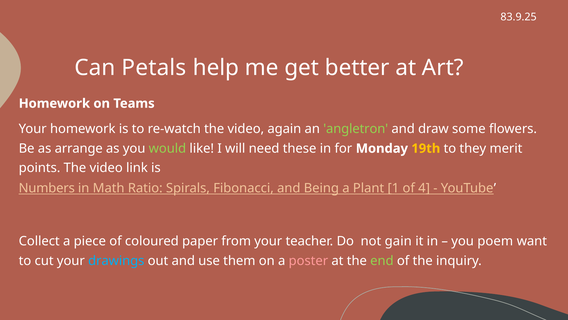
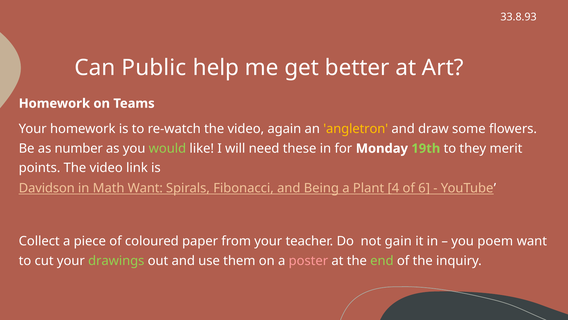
83.9.25: 83.9.25 -> 33.8.93 (519, 17)
Petals: Petals -> Public (154, 68)
angletron colour: light green -> yellow (356, 129)
arrange: arrange -> number (79, 148)
19th colour: yellow -> light green (426, 148)
Numbers: Numbers -> Davidson (47, 188)
Math Ratio: Ratio -> Want (145, 188)
1: 1 -> 4 (393, 188)
4: 4 -> 6 (424, 188)
drawings colour: light blue -> light green (116, 260)
